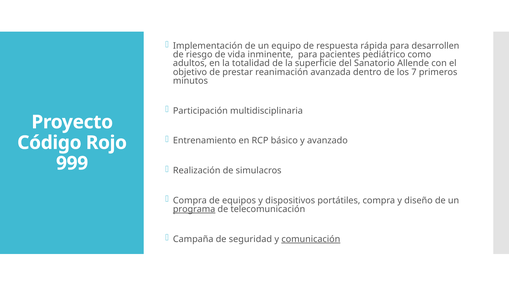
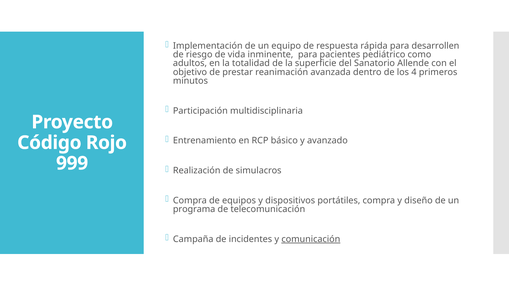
7: 7 -> 4 (414, 72)
programa underline: present -> none (194, 209)
seguridad: seguridad -> incidentes (250, 239)
